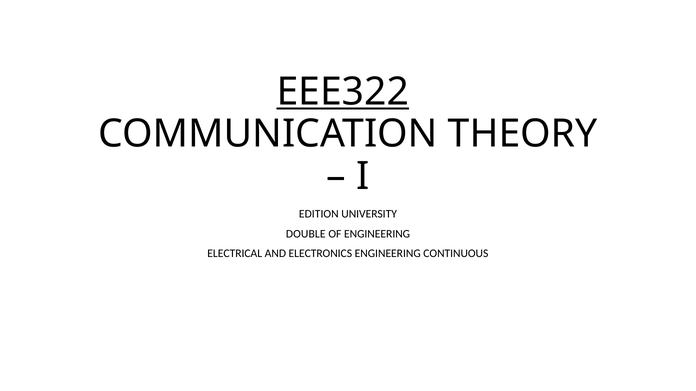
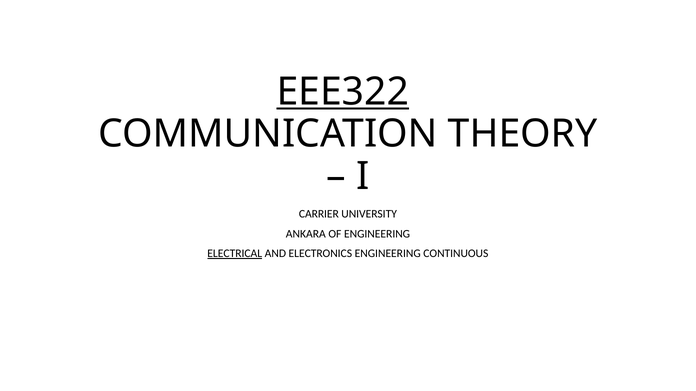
EDITION: EDITION -> CARRIER (319, 214)
DOUBLE: DOUBLE -> ANKARA (306, 234)
ELECTRICAL underline: none -> present (235, 254)
